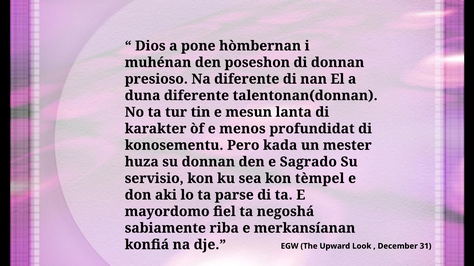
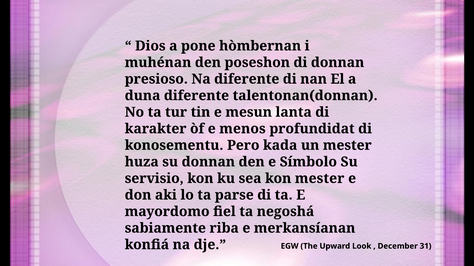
Sagrado: Sagrado -> Símbolo (308, 162)
kon tèmpel: tèmpel -> mester (320, 179)
